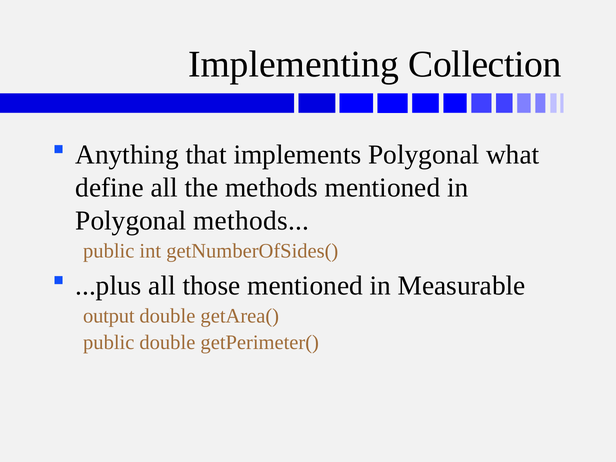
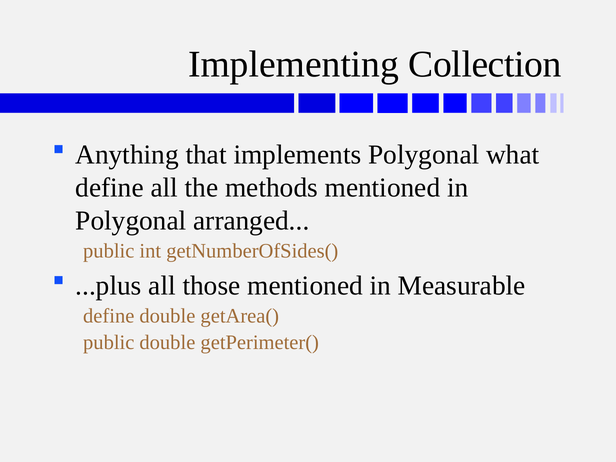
Polygonal methods: methods -> arranged (251, 221)
output: output -> define (109, 316)
